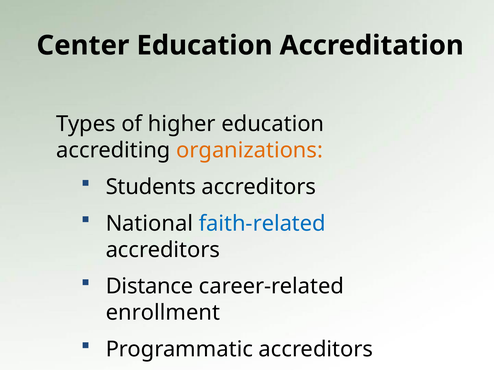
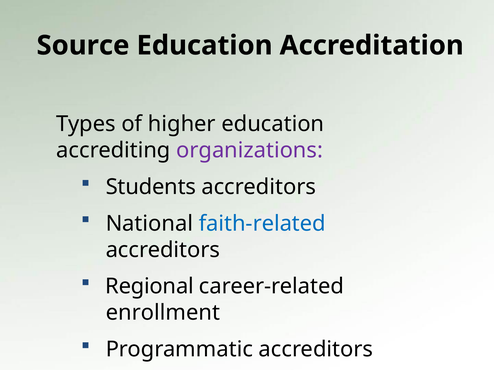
Center: Center -> Source (83, 46)
organizations colour: orange -> purple (250, 151)
Distance: Distance -> Regional (150, 287)
